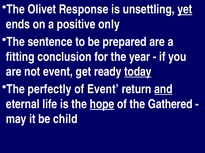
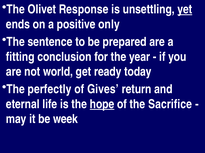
not event: event -> world (58, 72)
today underline: present -> none (138, 72)
of Event: Event -> Gives (103, 90)
and underline: present -> none (163, 90)
Gathered: Gathered -> Sacrifice (170, 105)
child: child -> week (65, 120)
